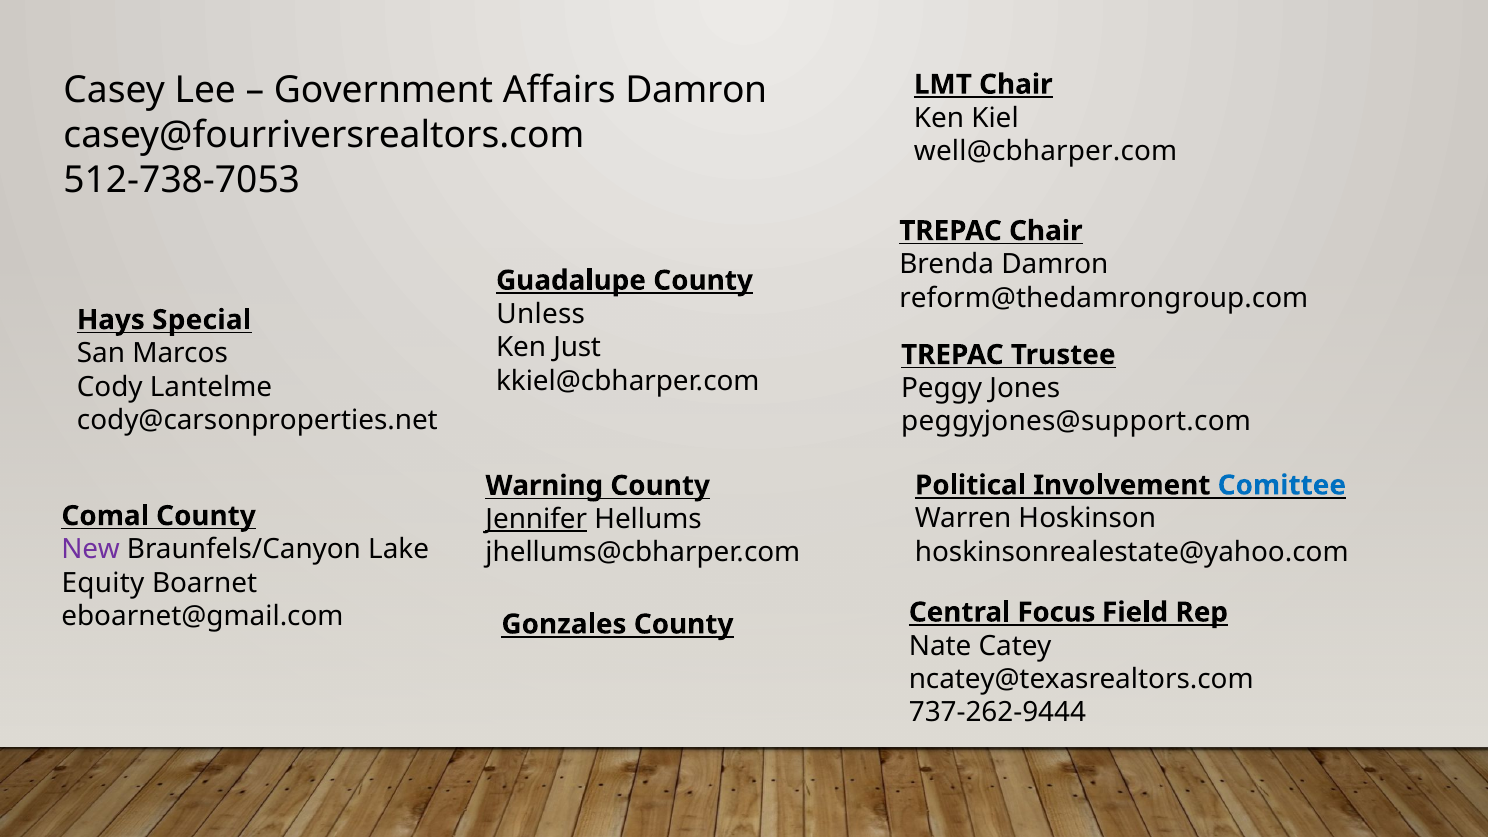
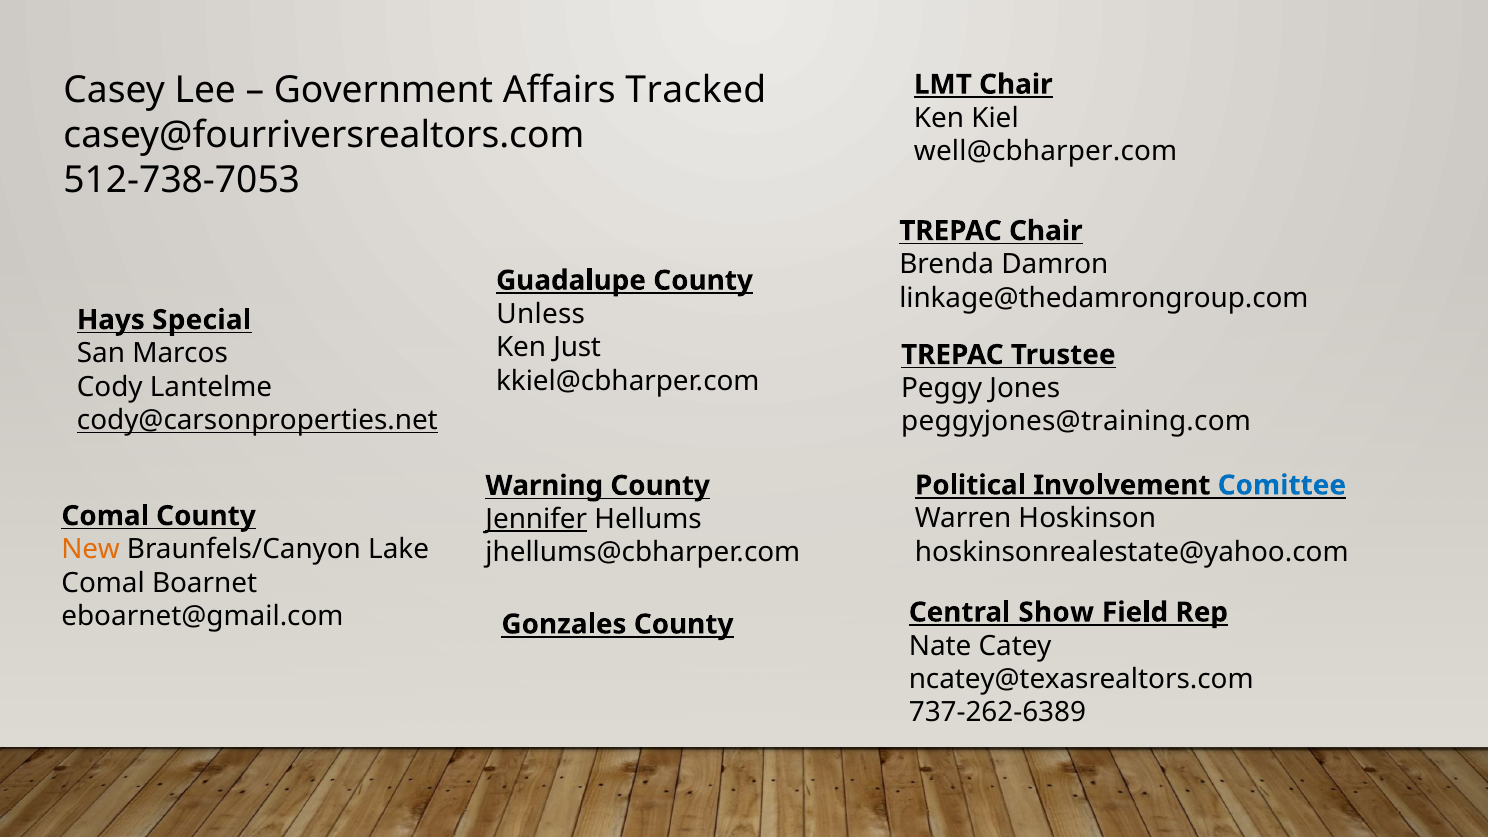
Affairs Damron: Damron -> Tracked (696, 91)
reform@thedamrongroup.com: reform@thedamrongroup.com -> linkage@thedamrongroup.com (1104, 298)
cody@carsonproperties.net underline: none -> present (257, 420)
peggyjones@support.com: peggyjones@support.com -> peggyjones@training.com (1076, 422)
New colour: purple -> orange (91, 549)
Equity: Equity -> Comal (103, 583)
Focus: Focus -> Show (1056, 612)
737-262-9444: 737-262-9444 -> 737-262-6389 (997, 713)
